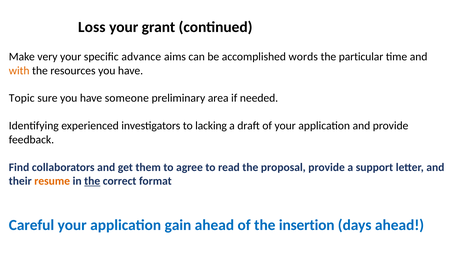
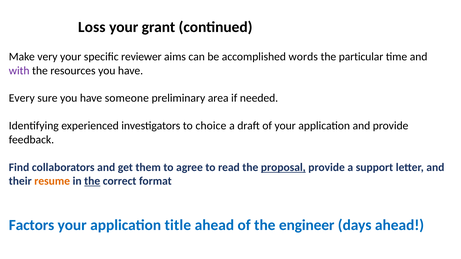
advance: advance -> reviewer (141, 57)
with colour: orange -> purple (19, 71)
Topic: Topic -> Every (22, 98)
lacking: lacking -> choice (211, 126)
proposal underline: none -> present (283, 167)
Careful: Careful -> Factors (32, 225)
gain: gain -> title (178, 225)
insertion: insertion -> engineer (307, 225)
